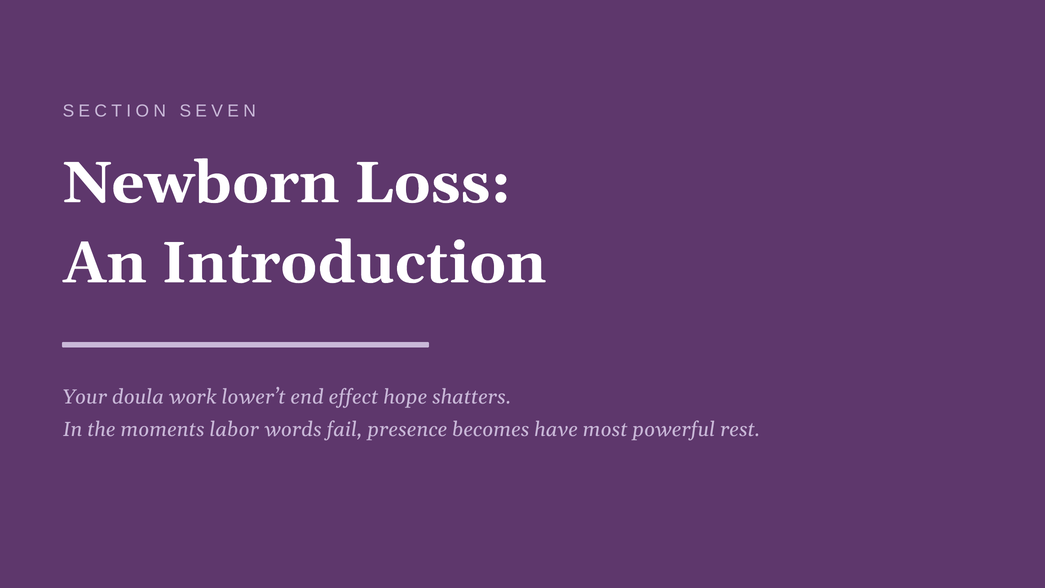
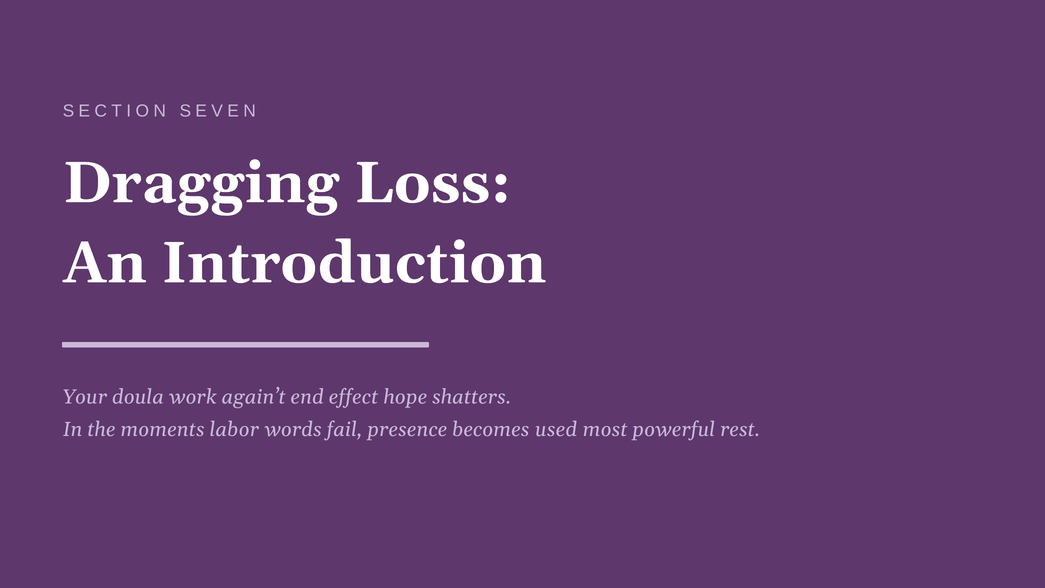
Newborn: Newborn -> Dragging (201, 183)
lower’t: lower’t -> again’t (254, 397)
have: have -> used (556, 430)
